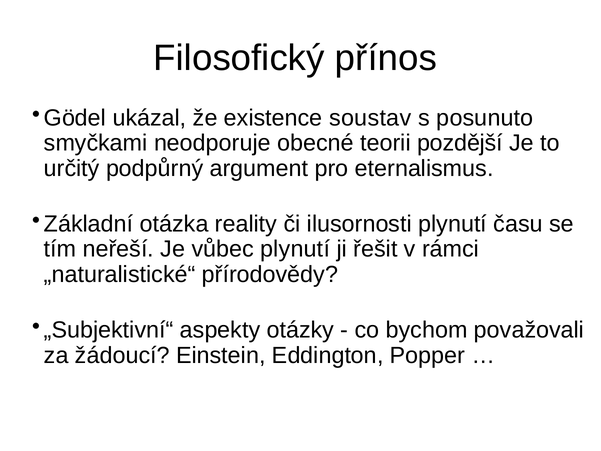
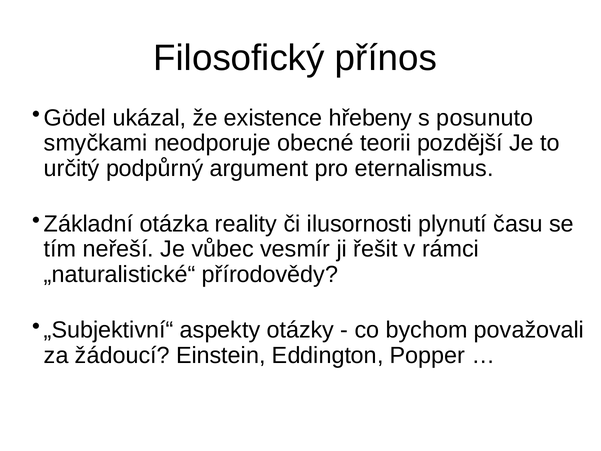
soustav: soustav -> hřebeny (370, 118)
vůbec plynutí: plynutí -> vesmír (295, 249)
